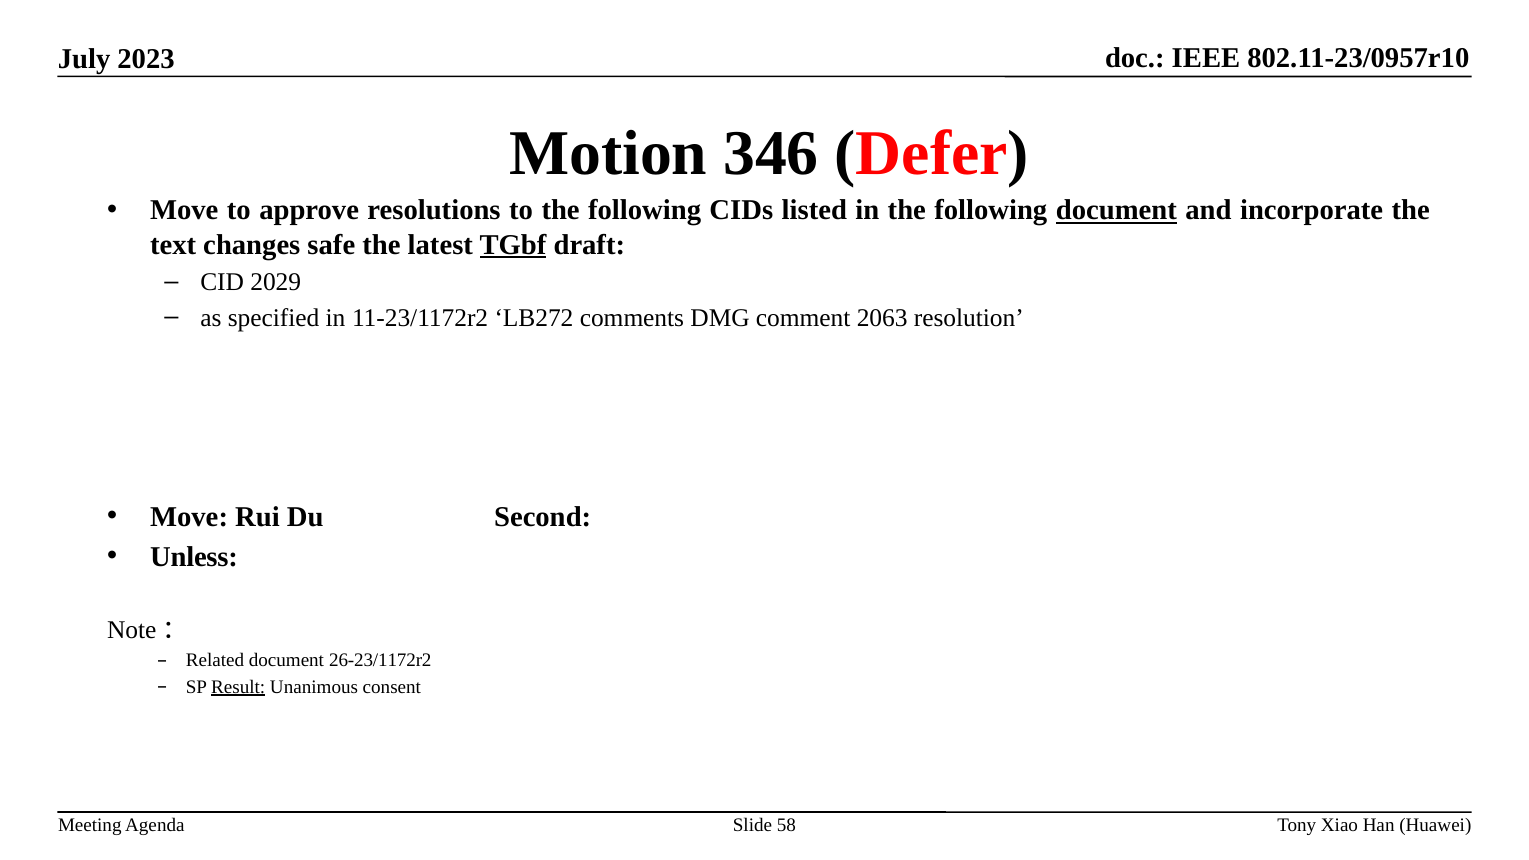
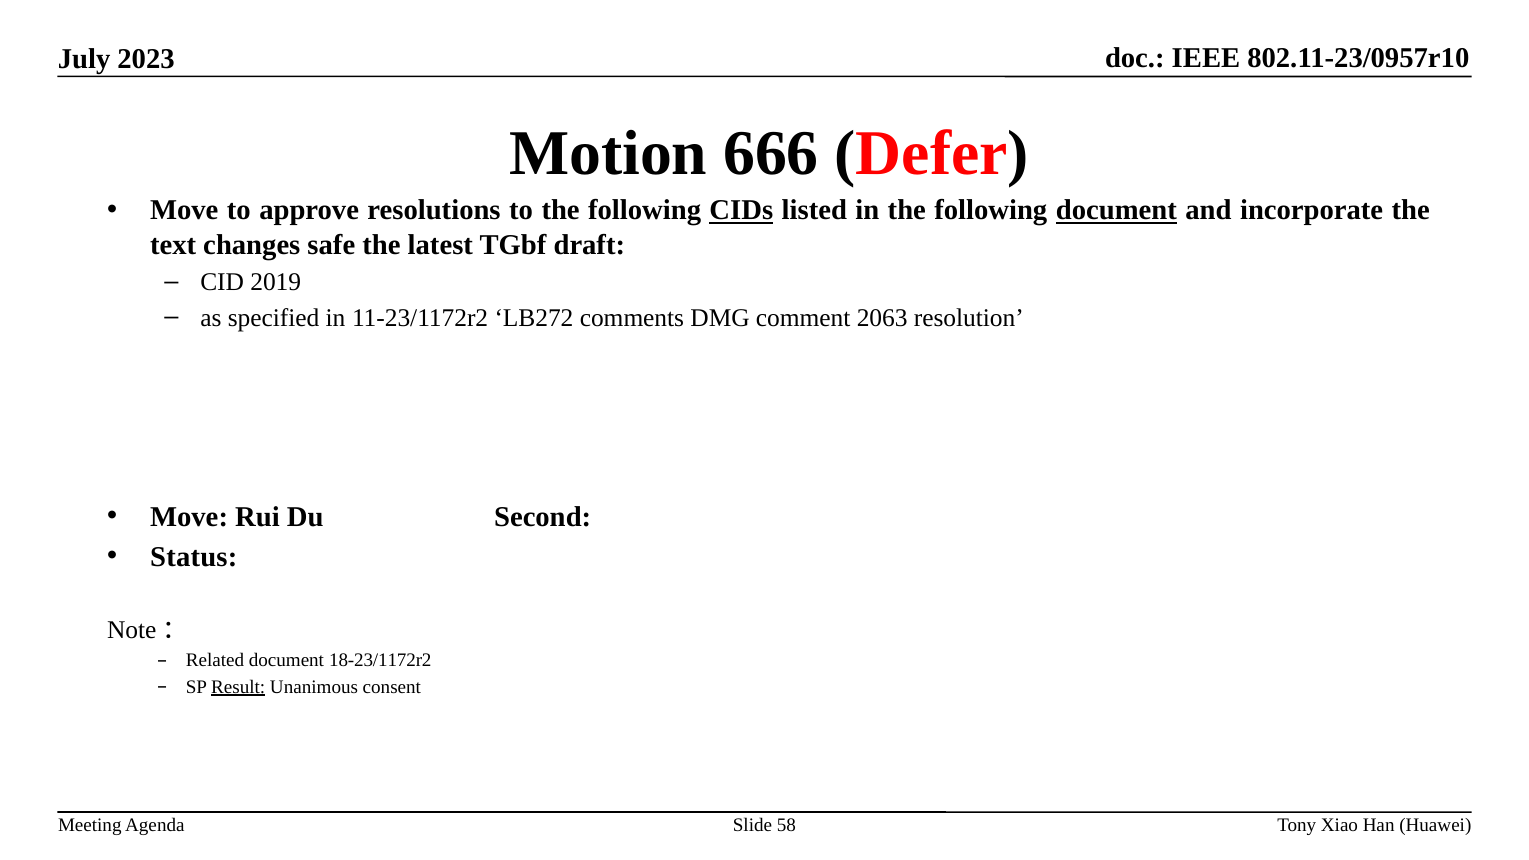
346: 346 -> 666 (771, 154)
CIDs underline: none -> present (741, 210)
TGbf underline: present -> none (513, 245)
2029: 2029 -> 2019 (276, 282)
Unless: Unless -> Status (194, 557)
26-23/1172r2: 26-23/1172r2 -> 18-23/1172r2 (380, 660)
